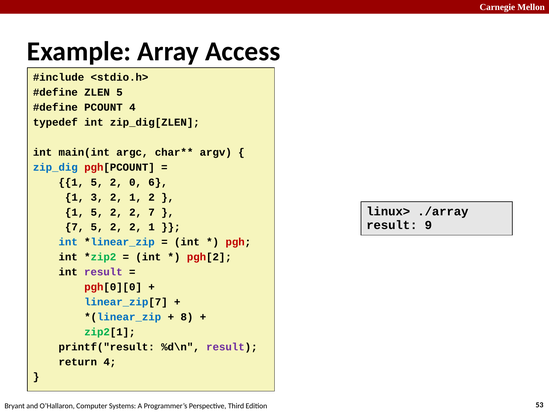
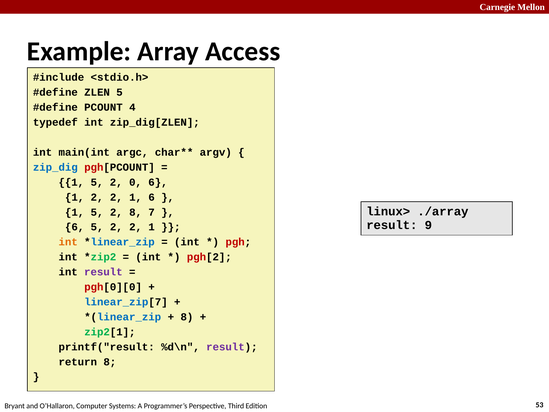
1 3: 3 -> 2 (97, 197)
1 2: 2 -> 6 (152, 197)
1 5 2 2: 2 -> 8 (136, 212)
7: 7 -> 6 (75, 227)
int colour: blue -> orange (68, 242)
return 4: 4 -> 8 (110, 362)
